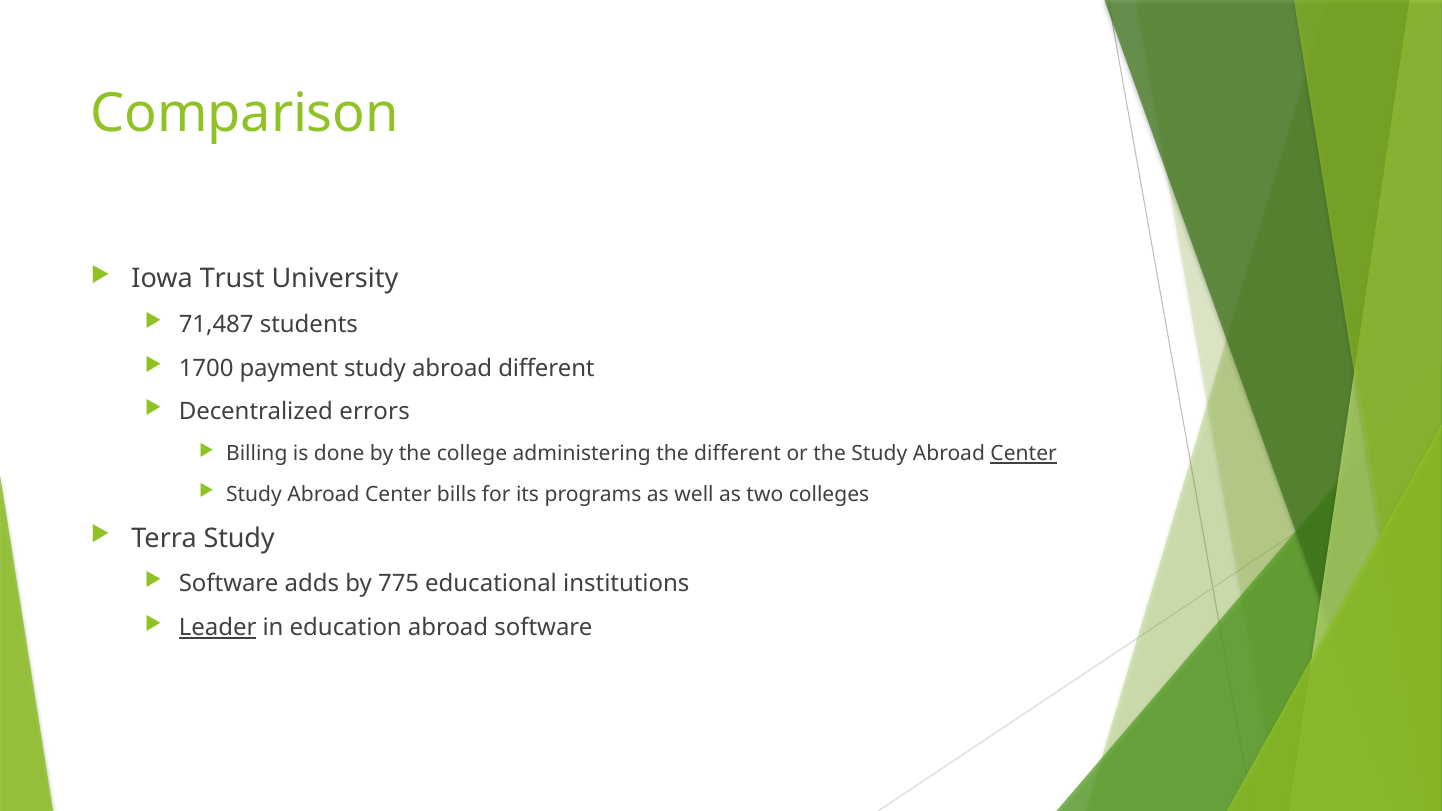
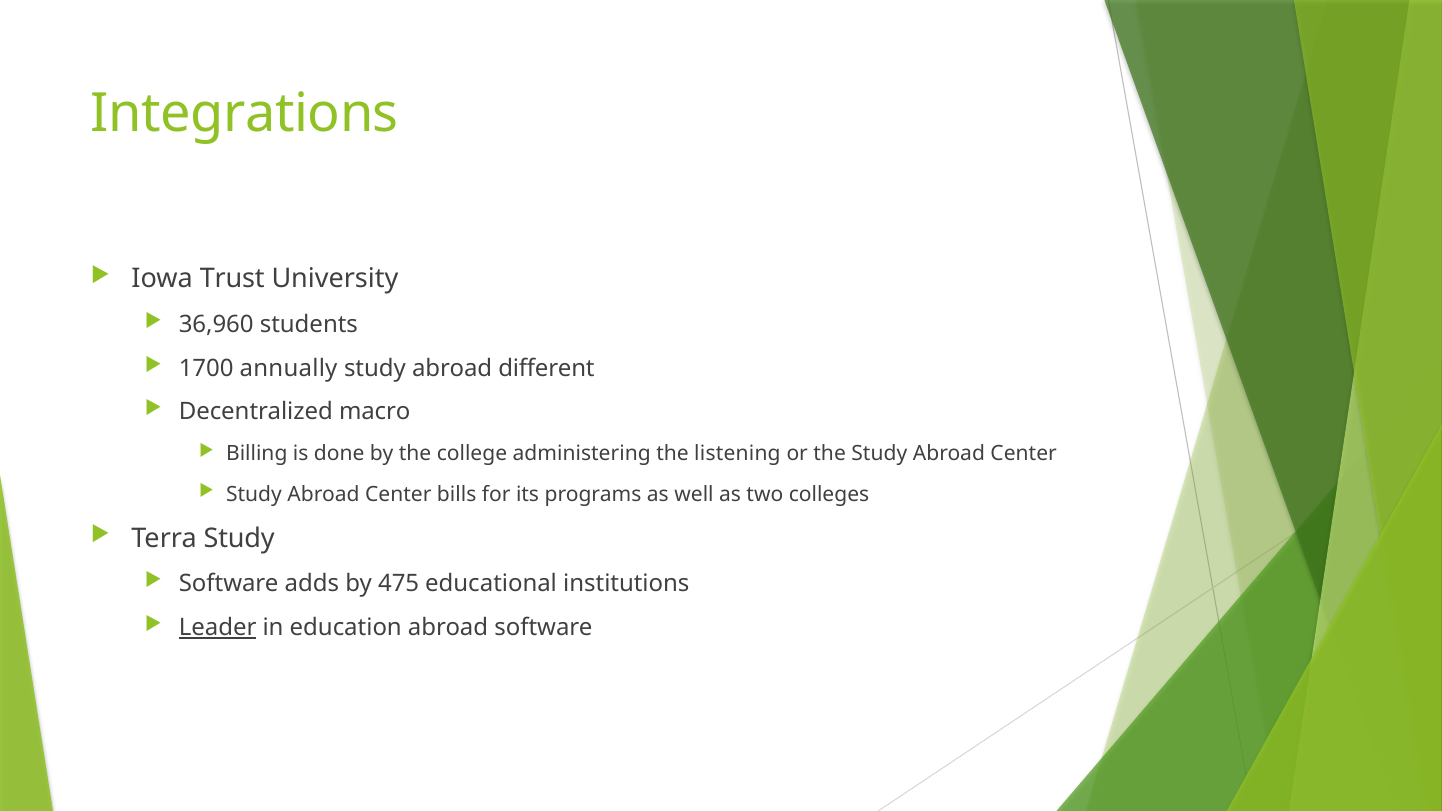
Comparison: Comparison -> Integrations (245, 114)
71,487: 71,487 -> 36,960 (216, 324)
payment: payment -> annually (289, 368)
errors: errors -> macro (375, 412)
the different: different -> listening (737, 454)
Center underline: present -> none (1024, 454)
775: 775 -> 475 (399, 584)
